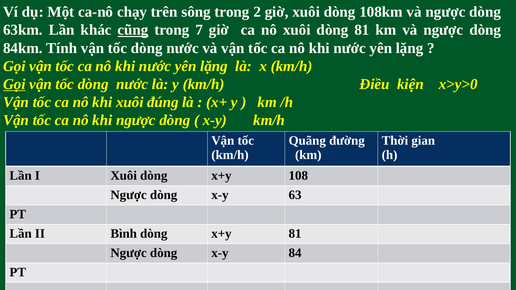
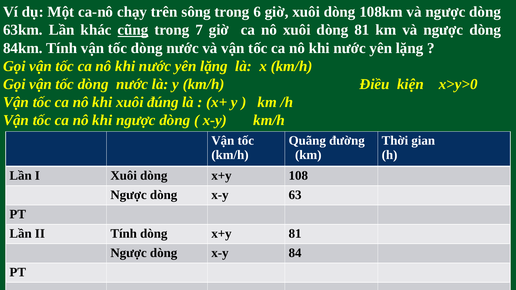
2: 2 -> 6 (257, 12)
Gọi underline: present -> none (14, 84)
II Bình: Bình -> Tính (124, 234)
